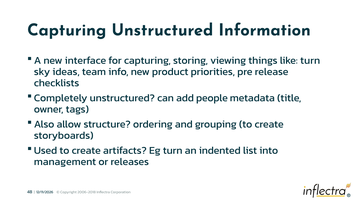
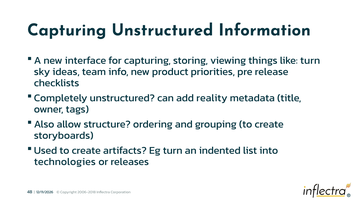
people: people -> reality (212, 98)
management: management -> technologies (65, 162)
